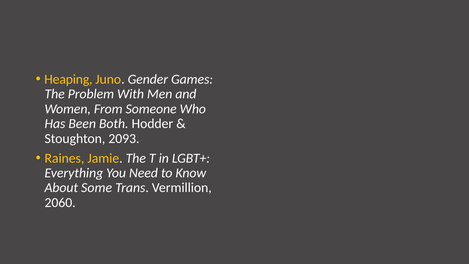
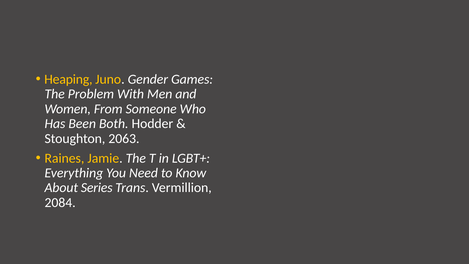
2093: 2093 -> 2063 (124, 138)
Some: Some -> Series (97, 188)
2060: 2060 -> 2084 (60, 202)
